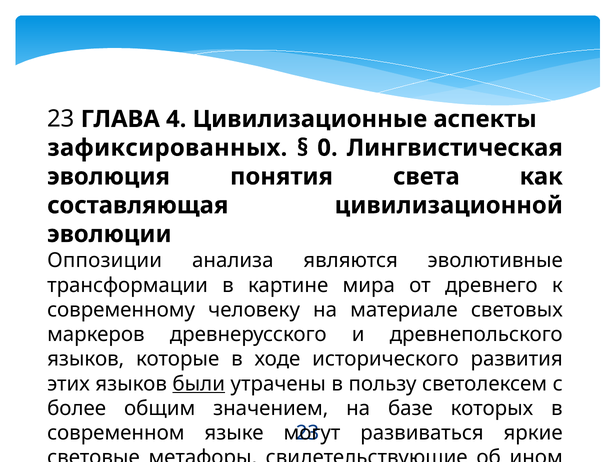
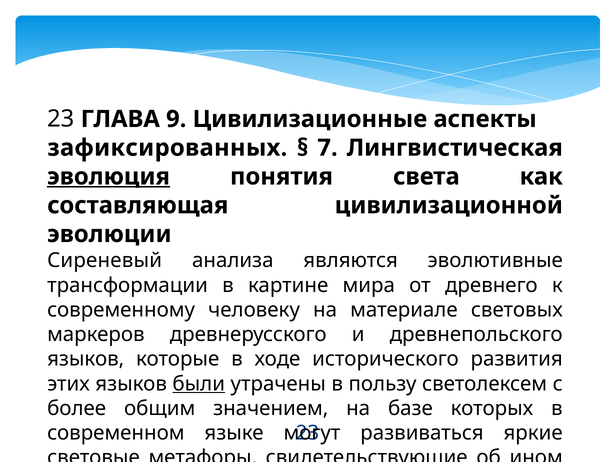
4: 4 -> 9 (176, 119)
0: 0 -> 7 (327, 148)
эволюция underline: none -> present (109, 176)
Оппозиции: Оппозиции -> Сиреневый (105, 260)
